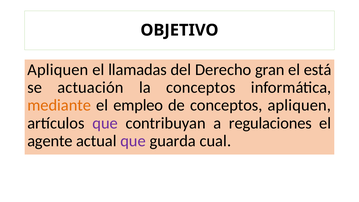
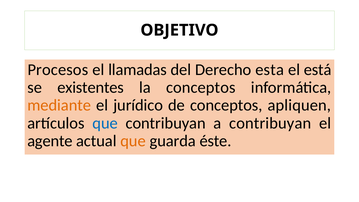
Apliquen: Apliquen -> Procesos (58, 70)
gran: gran -> esta (270, 70)
actuación: actuación -> existentes (91, 87)
empleo: empleo -> jurídico (138, 105)
que colour: purple -> blue (105, 123)
a regulaciones: regulaciones -> contribuyan (270, 123)
que colour: purple -> orange (133, 141)
cual: cual -> éste (215, 141)
